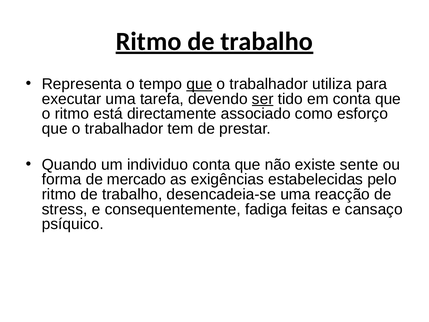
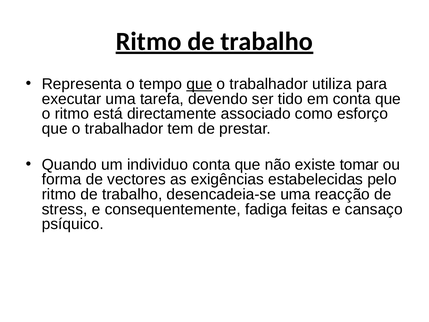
ser underline: present -> none (263, 99)
sente: sente -> tomar (359, 164)
mercado: mercado -> vectores (137, 179)
